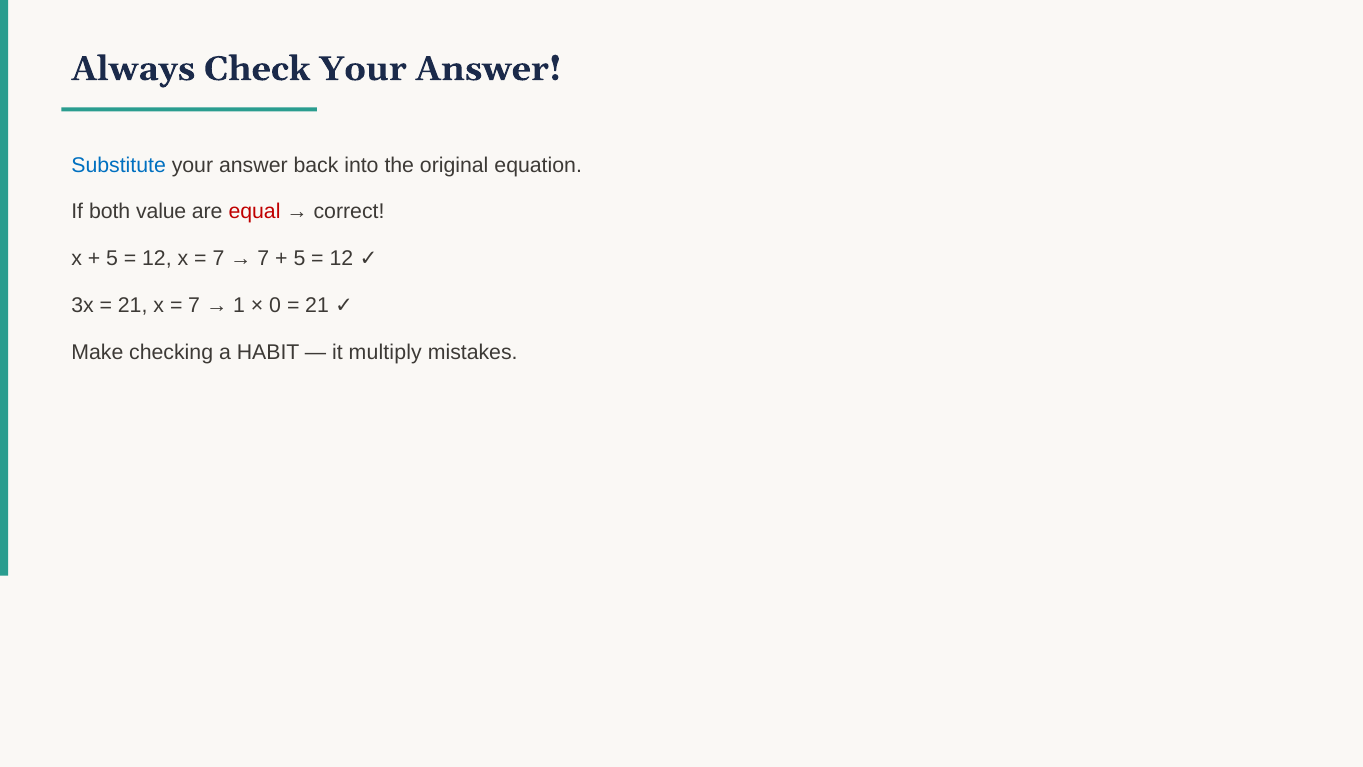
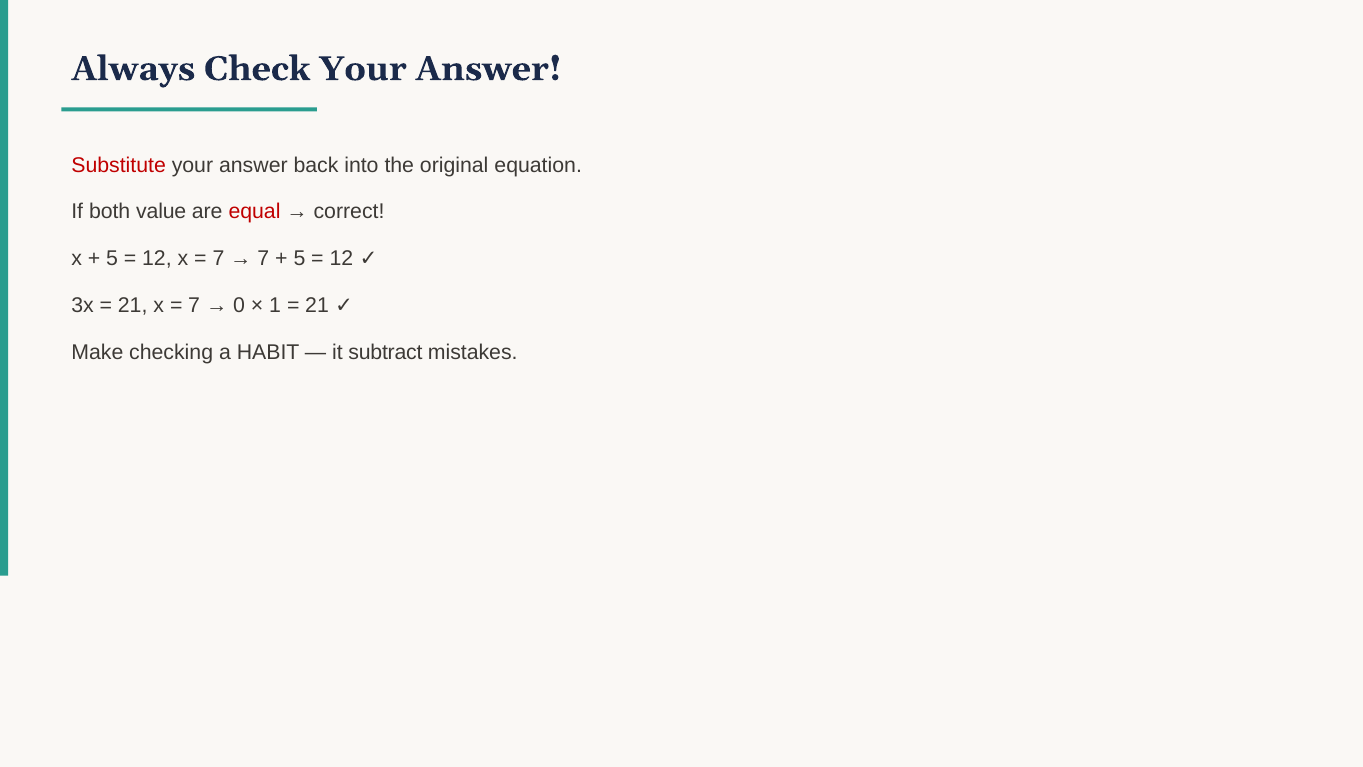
Substitute colour: blue -> red (119, 165)
1: 1 -> 0 (239, 305)
0: 0 -> 1 (275, 305)
multiply: multiply -> subtract (385, 352)
